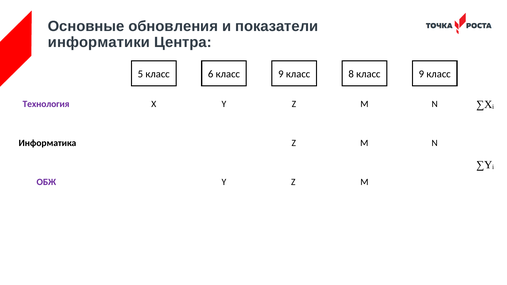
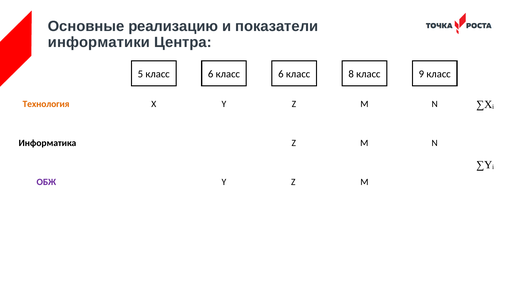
обновления: обновления -> реализацию (173, 26)
6 класс 9: 9 -> 6 (281, 74)
Технология colour: purple -> orange (46, 104)
